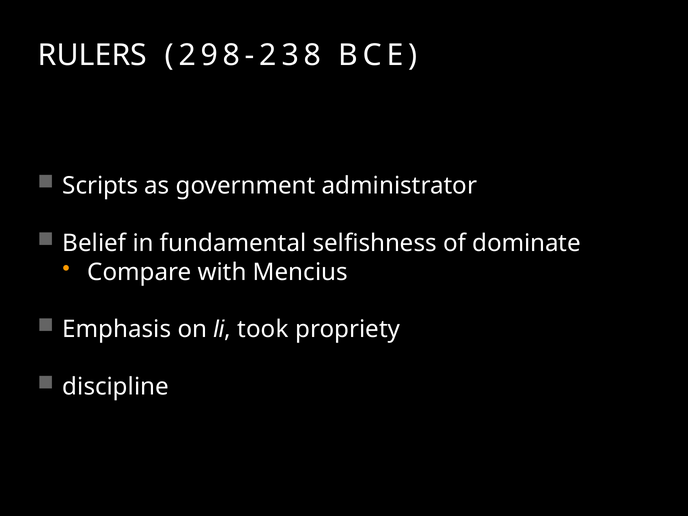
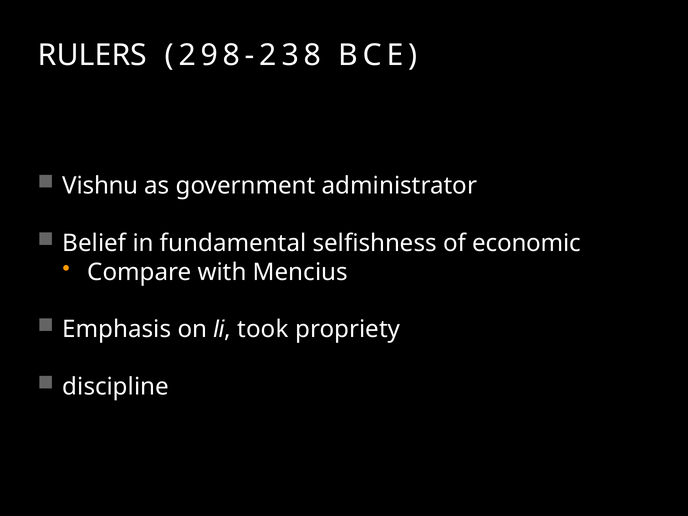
Scripts: Scripts -> Vishnu (100, 186)
dominate: dominate -> economic (527, 243)
